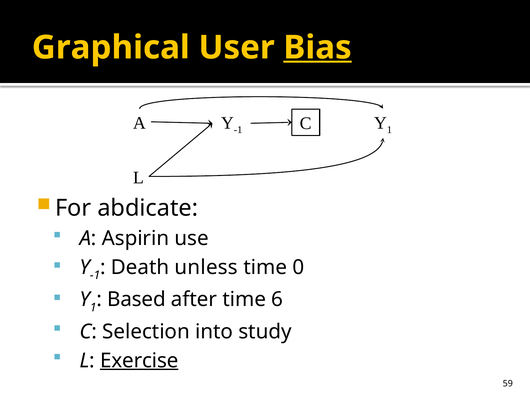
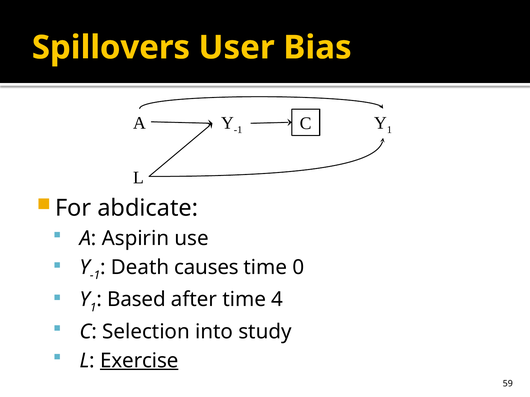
Graphical: Graphical -> Spillovers (111, 48)
Bias underline: present -> none (317, 48)
unless: unless -> causes (206, 268)
6: 6 -> 4 (277, 300)
